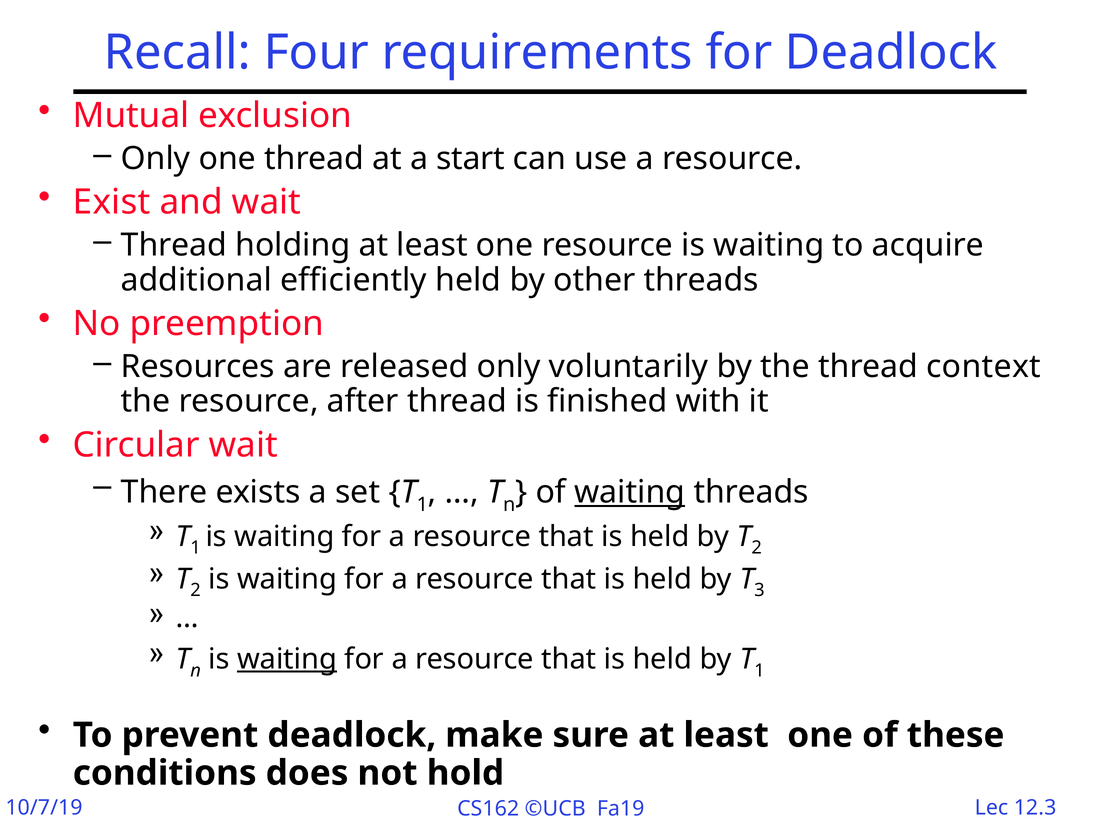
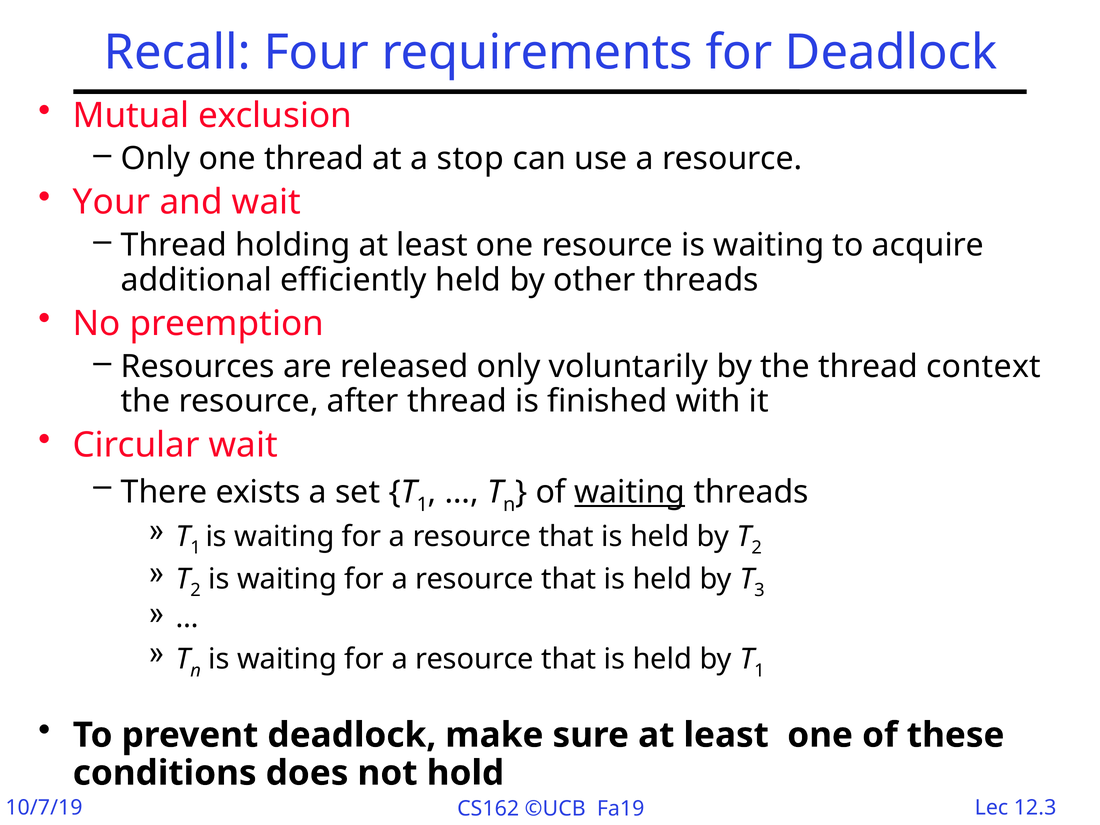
start: start -> stop (470, 159)
Exist: Exist -> Your (112, 202)
waiting underline: present -> none (287, 659)
